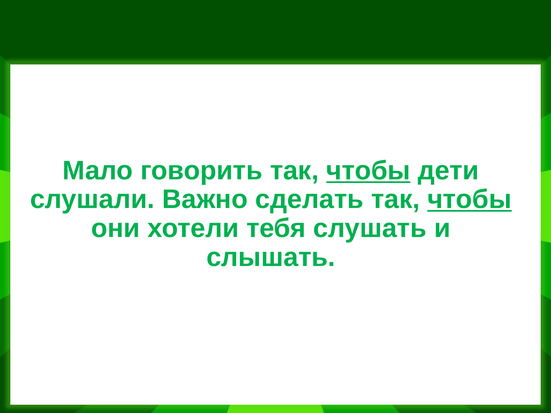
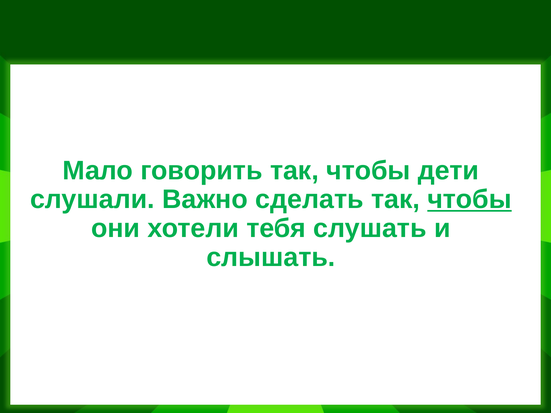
чтобы underline: present -> none (368, 171)
